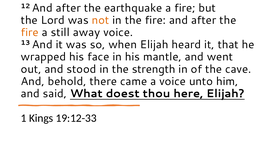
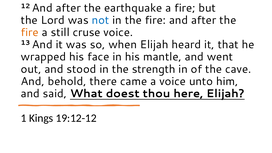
not colour: orange -> blue (100, 20)
away: away -> cruse (87, 32)
19:12-33: 19:12-33 -> 19:12-12 (76, 118)
